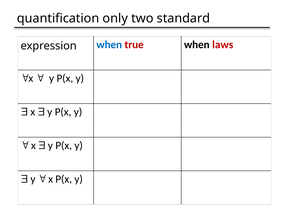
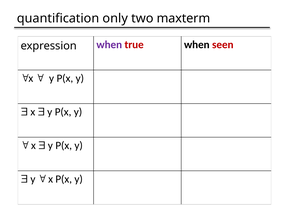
standard: standard -> maxterm (183, 18)
when colour: blue -> purple (109, 45)
laws: laws -> seen (223, 45)
